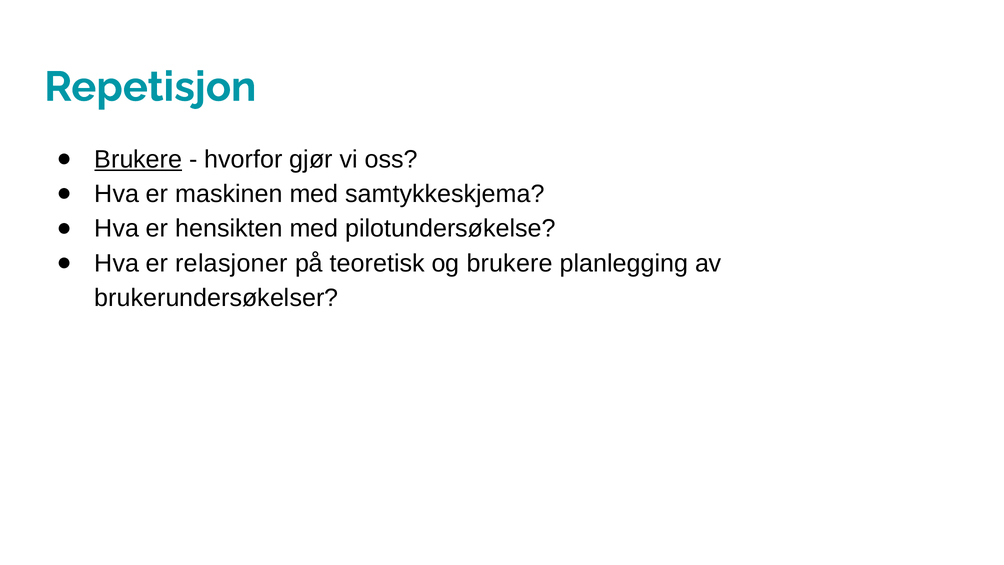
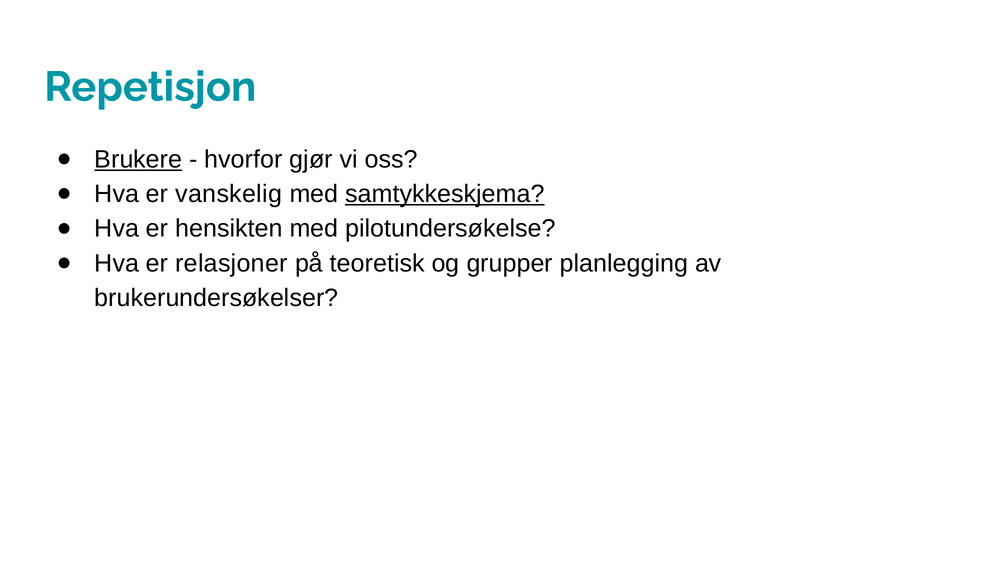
maskinen: maskinen -> vanskelig (229, 194)
samtykkeskjema underline: none -> present (445, 194)
og brukere: brukere -> grupper (510, 263)
